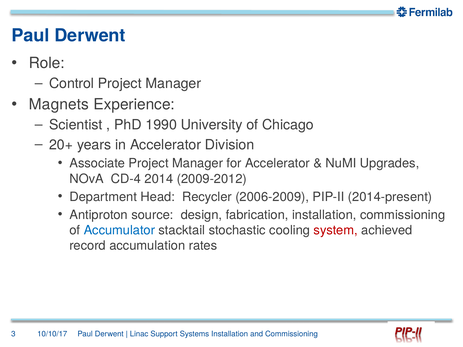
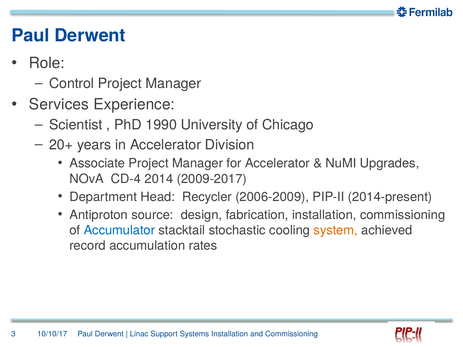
Magnets: Magnets -> Services (59, 105)
2009-2012: 2009-2012 -> 2009-2017 (212, 179)
system colour: red -> orange (336, 230)
